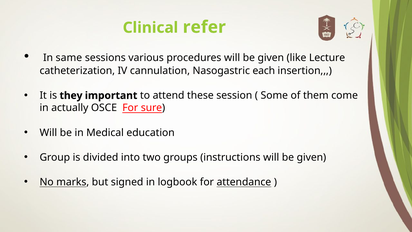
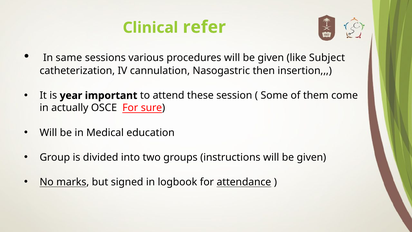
Lecture: Lecture -> Subject (327, 58)
each: each -> then (264, 71)
they: they -> year (71, 95)
